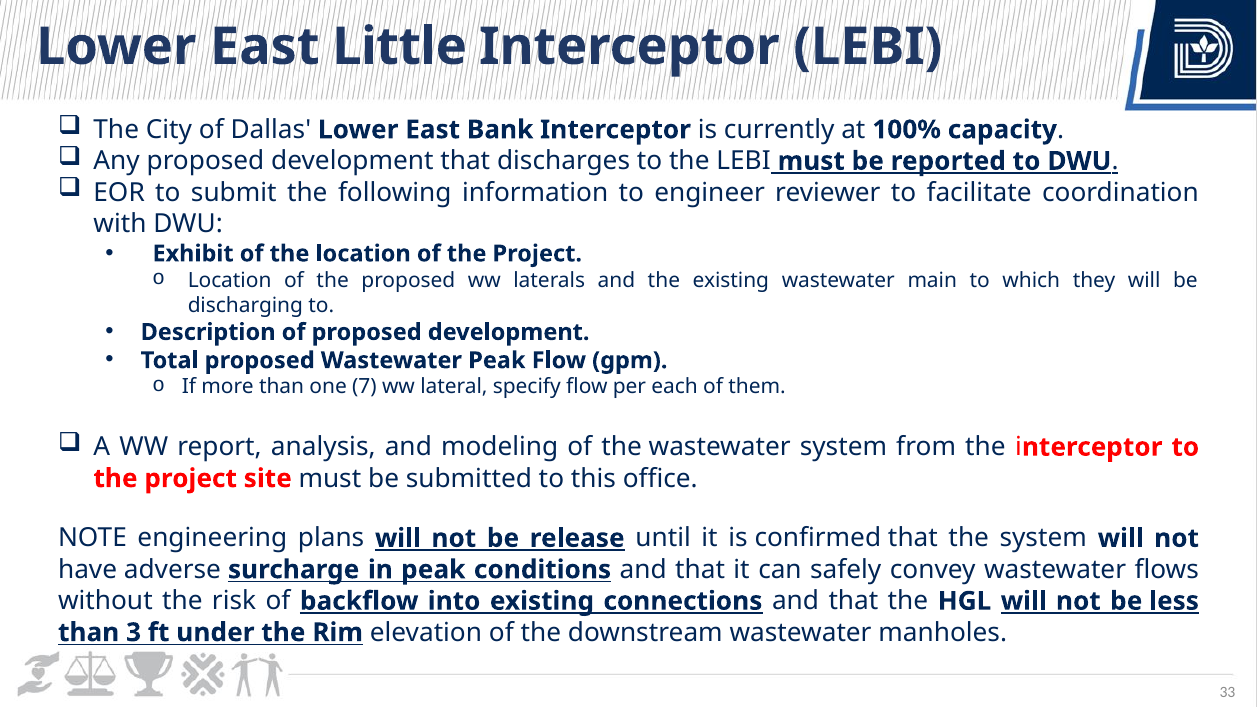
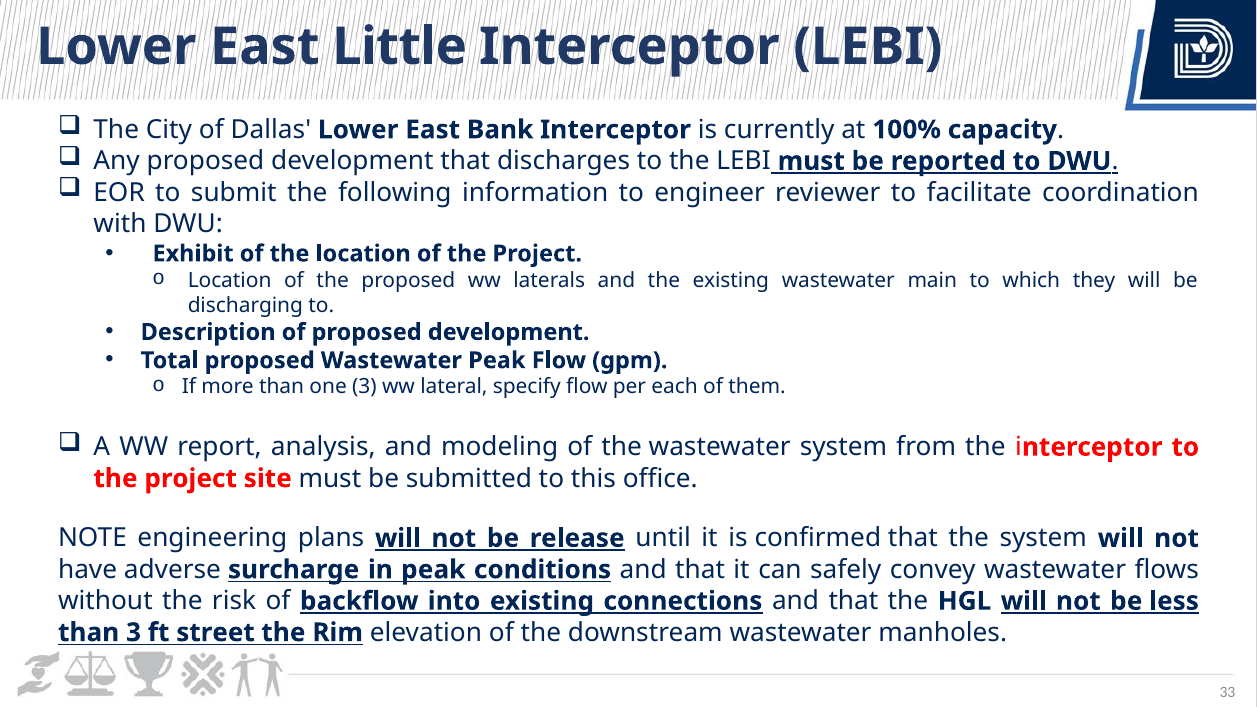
one 7: 7 -> 3 (364, 387)
under: under -> street (215, 633)
